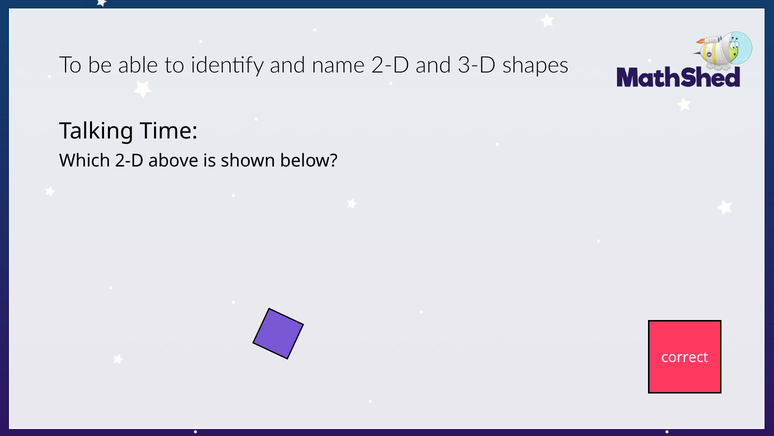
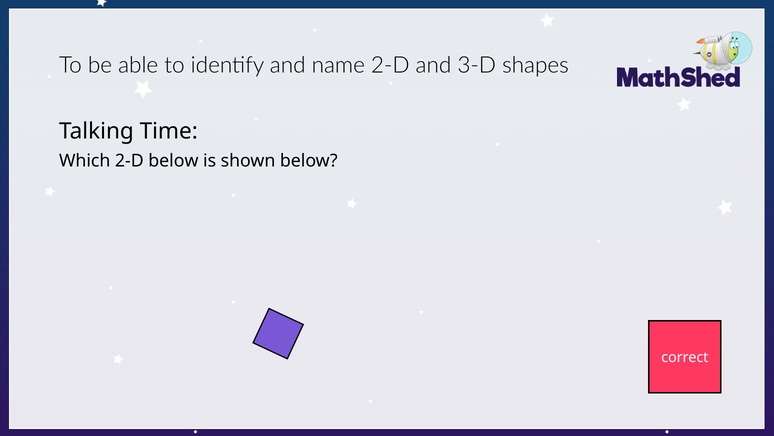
2-D above: above -> below (173, 161)
